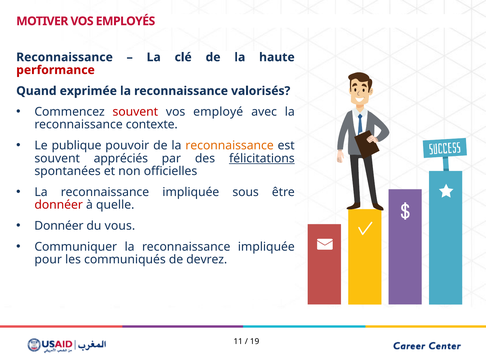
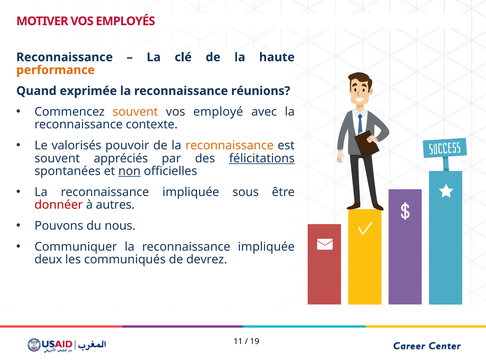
performance colour: red -> orange (55, 70)
valorisés: valorisés -> réunions (261, 91)
souvent colour: red -> orange (135, 112)
publique: publique -> valorisés (76, 146)
non underline: none -> present (129, 171)
quelle: quelle -> autres (115, 205)
Donnéer: Donnéer -> Pouvons (59, 226)
vous: vous -> nous (120, 226)
pour: pour -> deux (48, 260)
